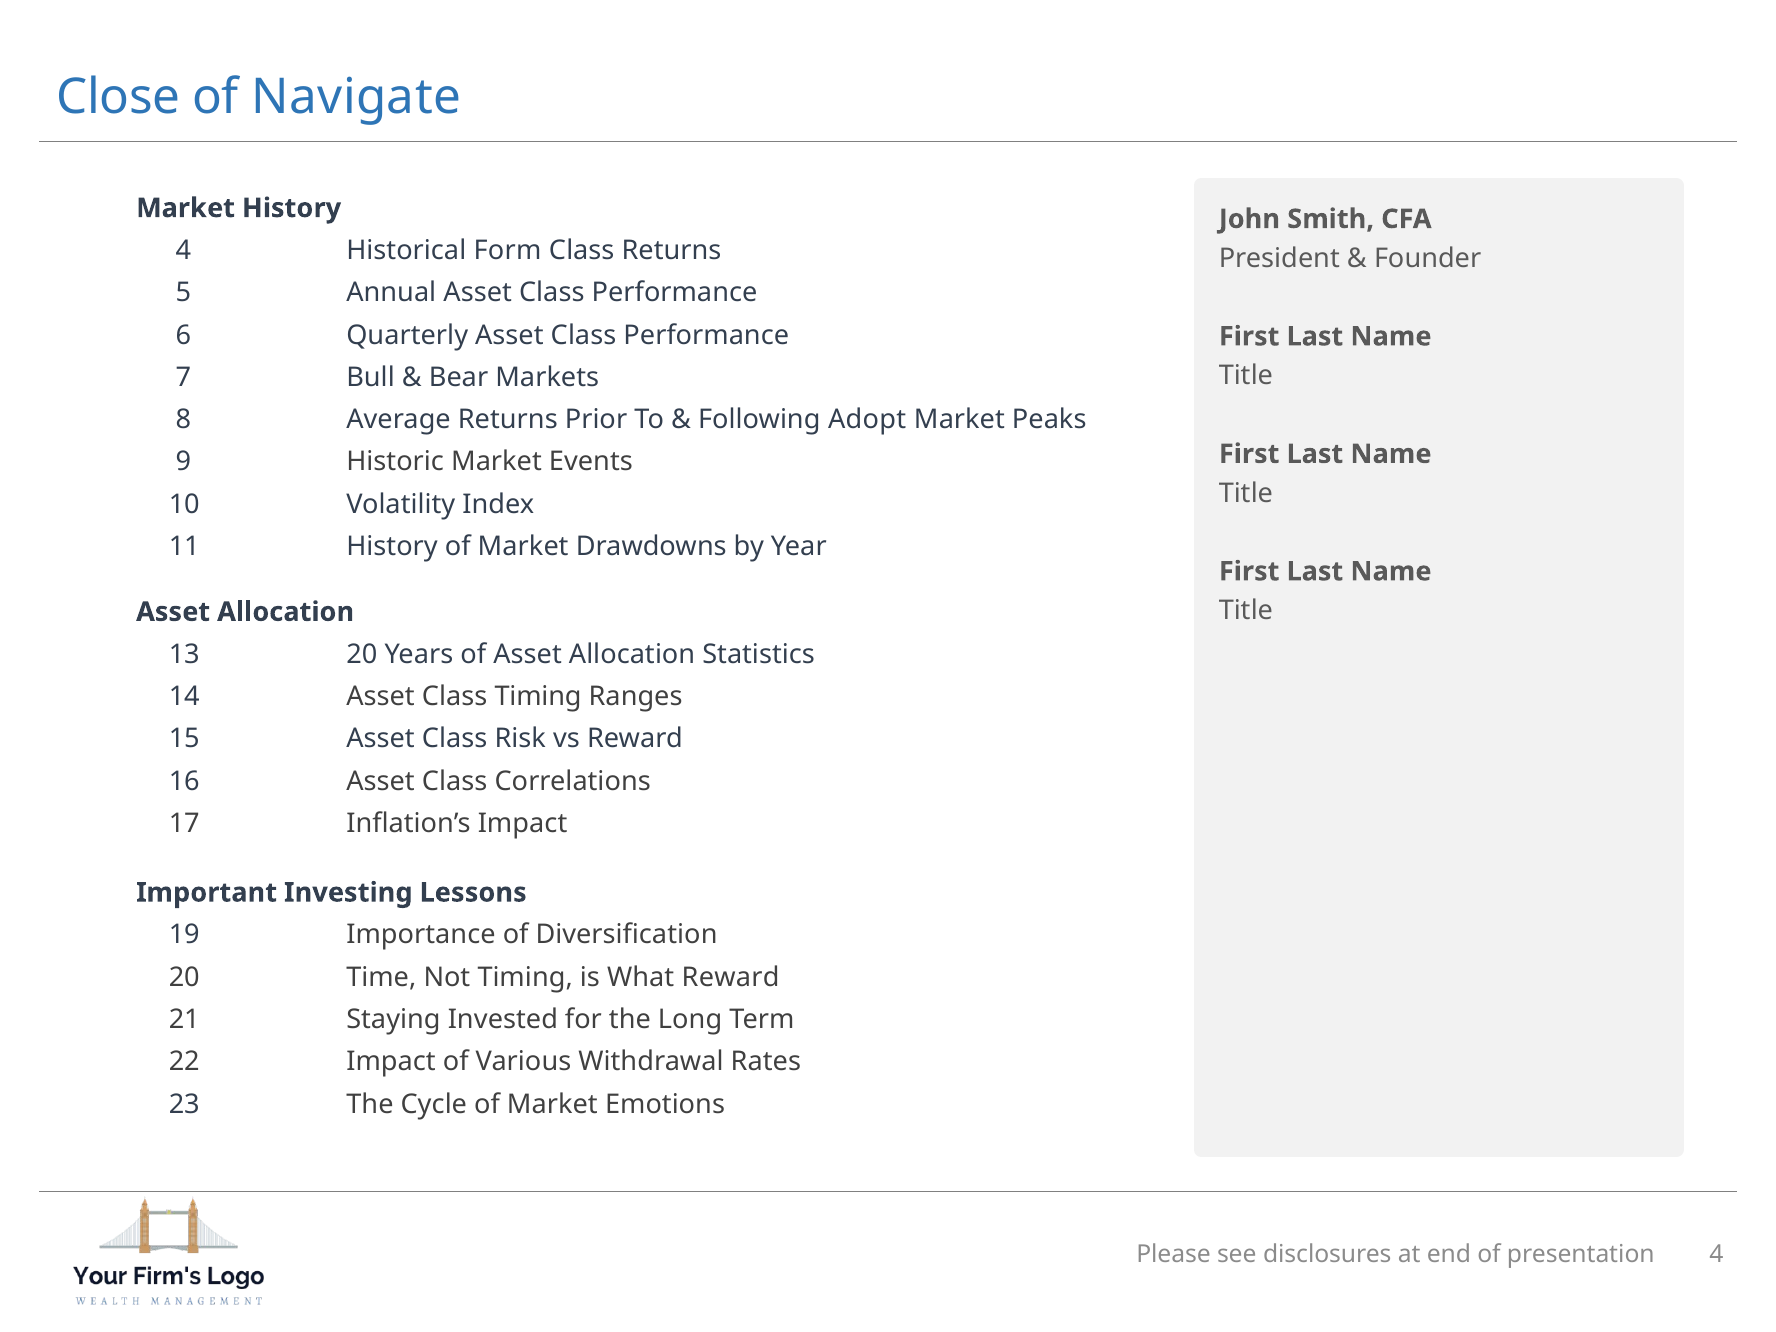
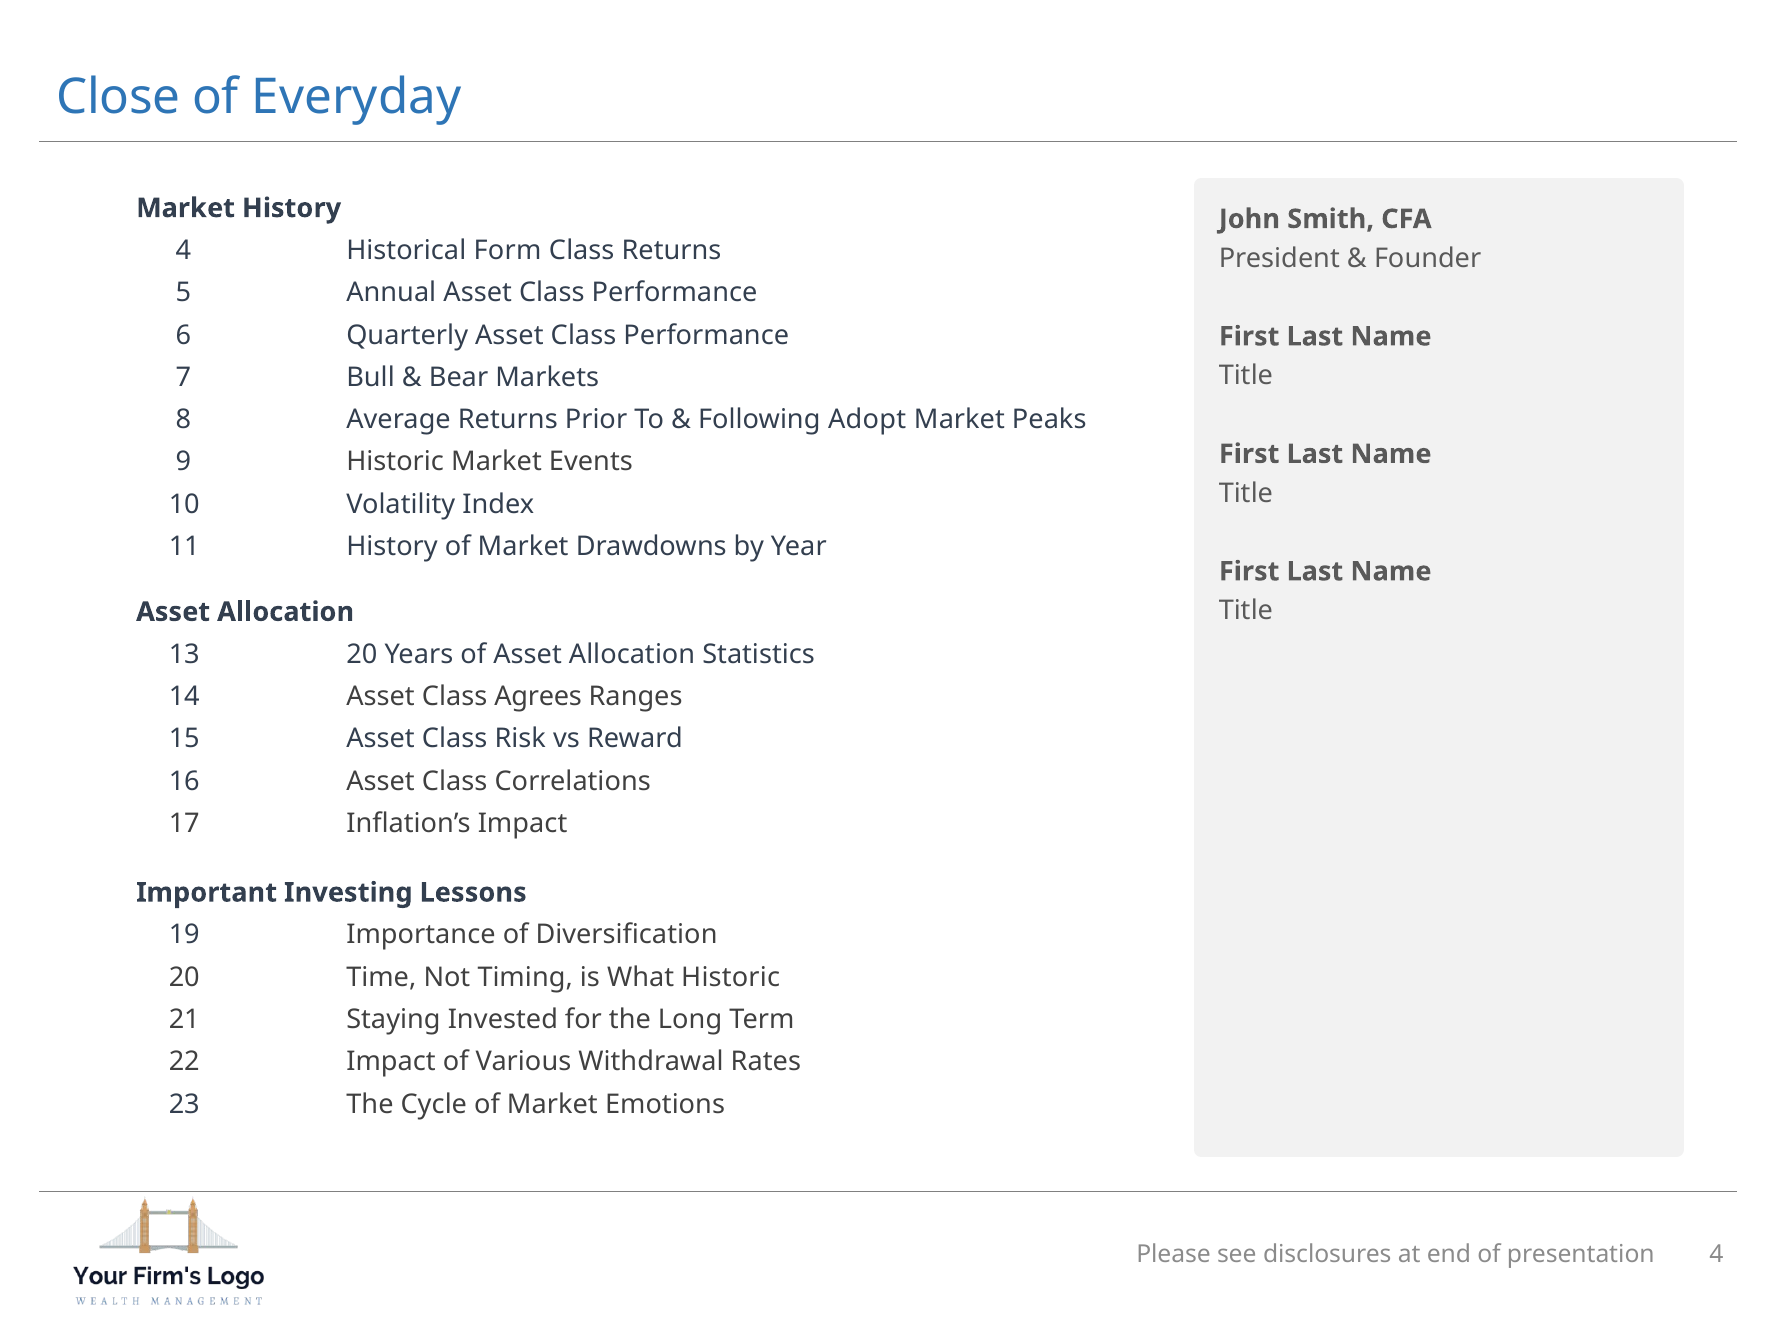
Navigate: Navigate -> Everyday (357, 97)
Class Timing: Timing -> Agrees (538, 697)
What Reward: Reward -> Historic (731, 977)
